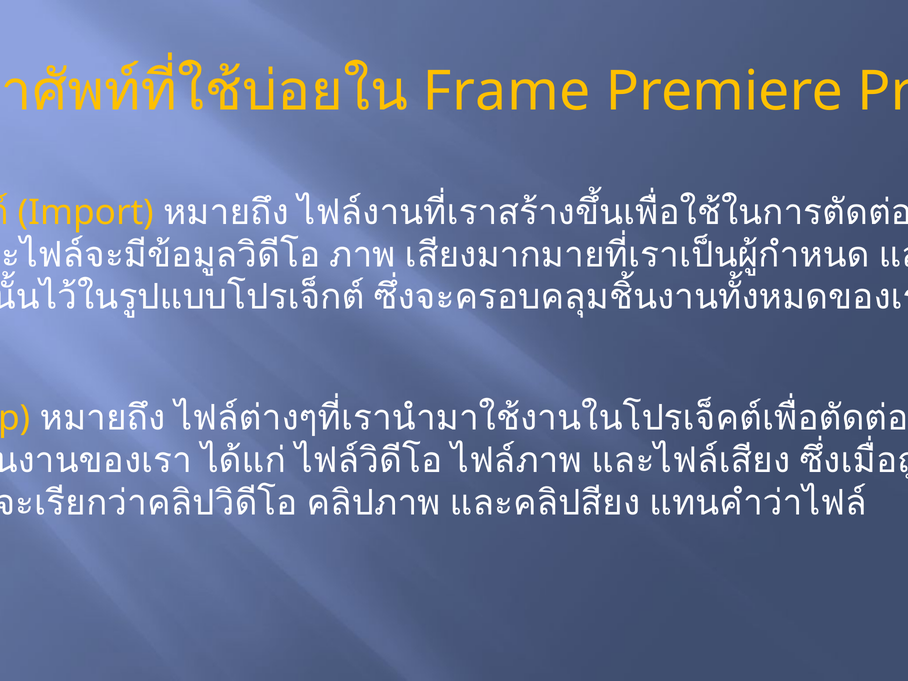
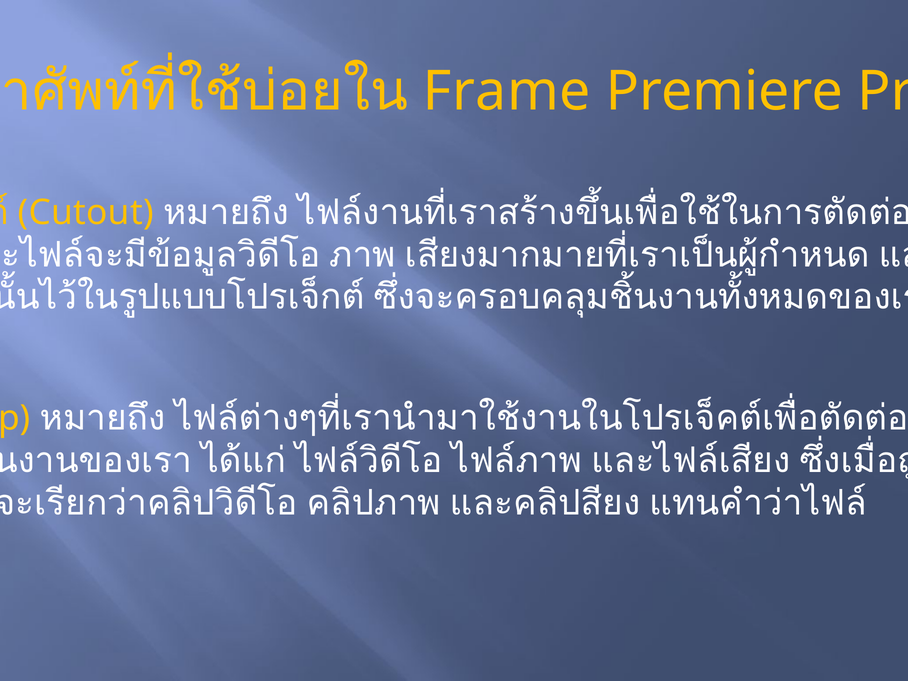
Import: Import -> Cutout (86, 213)
